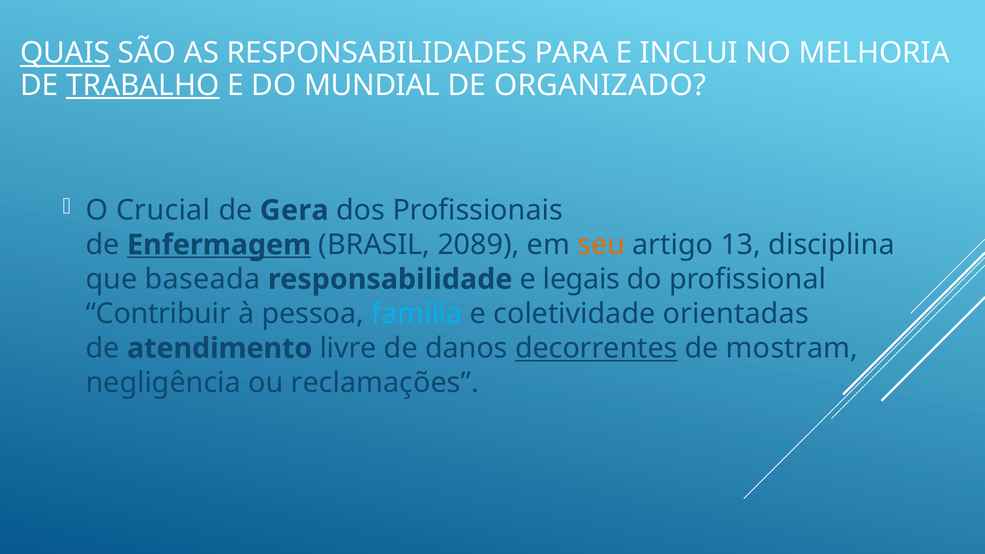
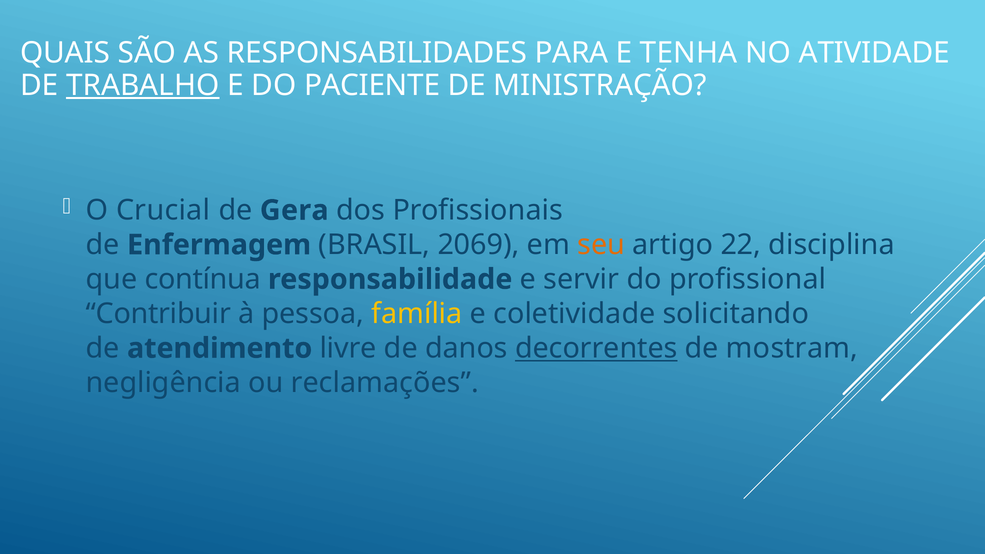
QUAIS underline: present -> none (65, 53)
INCLUI: INCLUI -> TENHA (689, 53)
MELHORIA: MELHORIA -> ATIVIDADE (874, 53)
MUNDIAL: MUNDIAL -> PACIENTE (372, 85)
ORGANIZADO: ORGANIZADO -> MINISTRAÇÃO (600, 85)
Enfermagem underline: present -> none (219, 245)
2089: 2089 -> 2069 (479, 245)
13: 13 -> 22 (741, 245)
baseada: baseada -> contínua (203, 279)
legais: legais -> servir (581, 279)
família colour: light blue -> yellow (417, 314)
orientadas: orientadas -> solicitando (736, 314)
